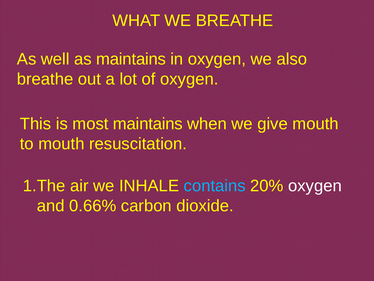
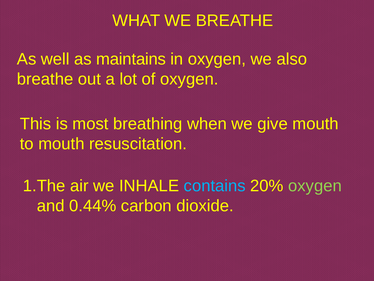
most maintains: maintains -> breathing (148, 124)
oxygen colour: white -> light green (315, 186)
0.66%: 0.66% -> 0.44% (93, 206)
